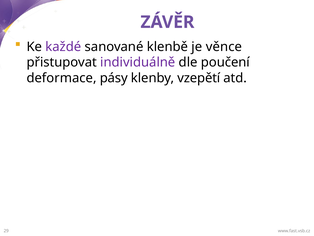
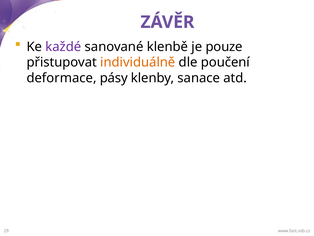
věnce: věnce -> pouze (224, 47)
individuálně colour: purple -> orange (138, 62)
vzepětí: vzepětí -> sanace (199, 78)
